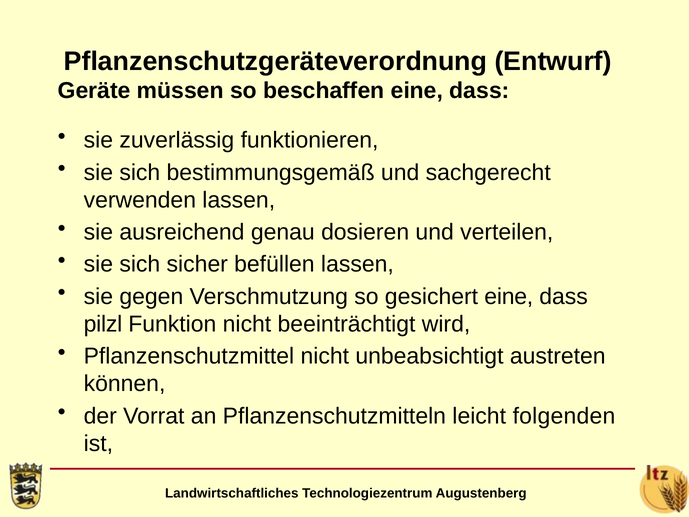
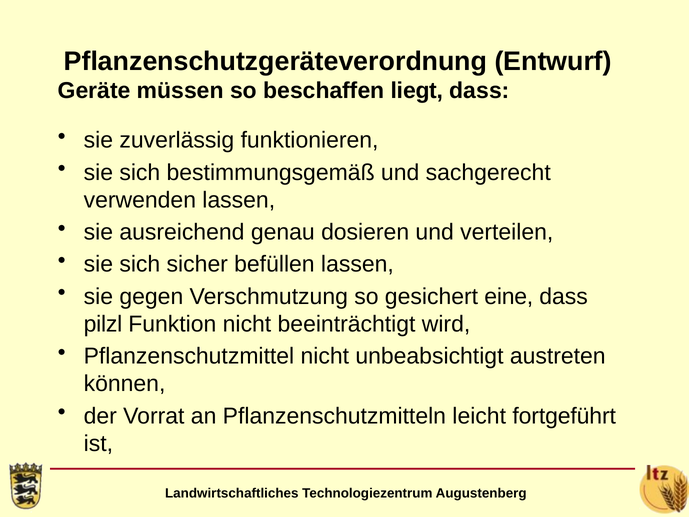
beschaffen eine: eine -> liegt (417, 91)
folgenden: folgenden -> fortgeführt (564, 416)
